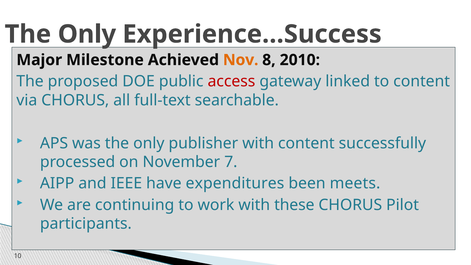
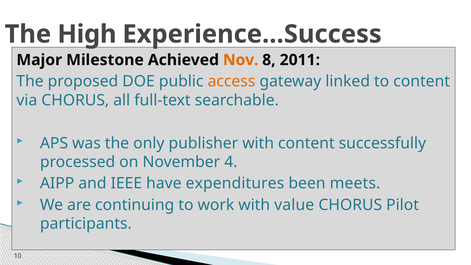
Only: Only -> High (87, 34)
2010: 2010 -> 2011 (300, 60)
access colour: red -> orange (231, 81)
7: 7 -> 4 (231, 162)
these: these -> value (294, 205)
